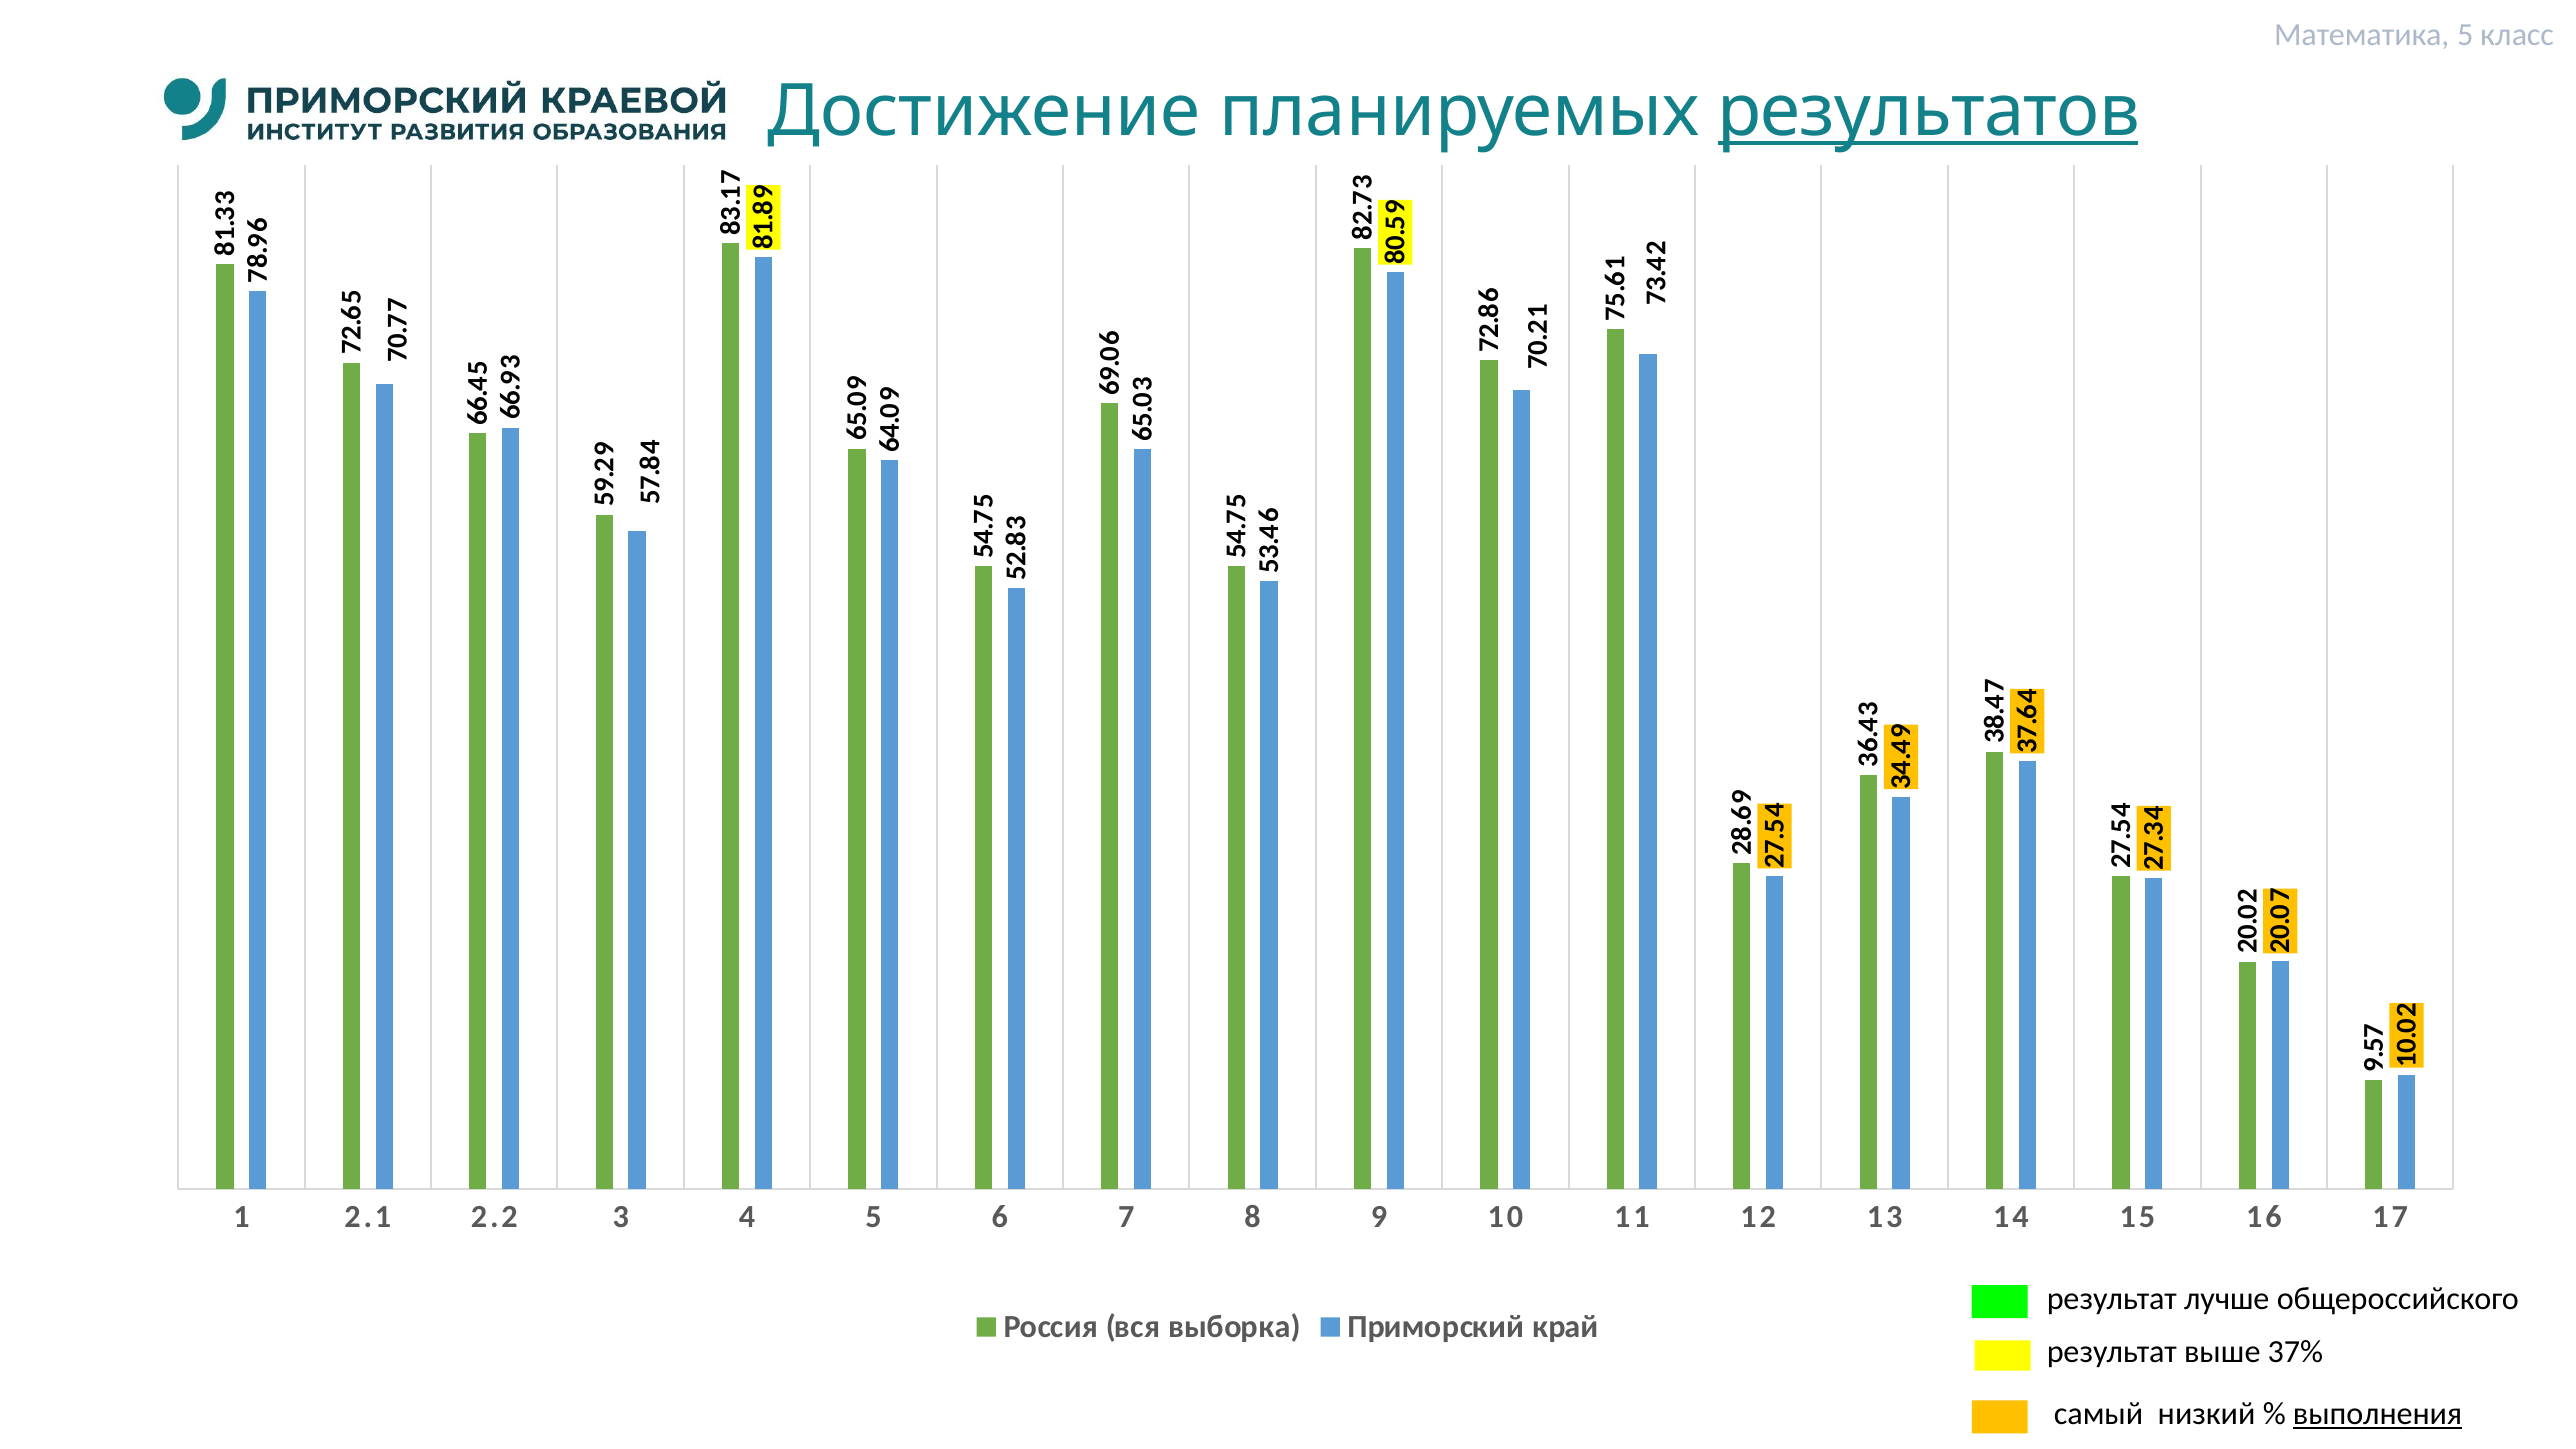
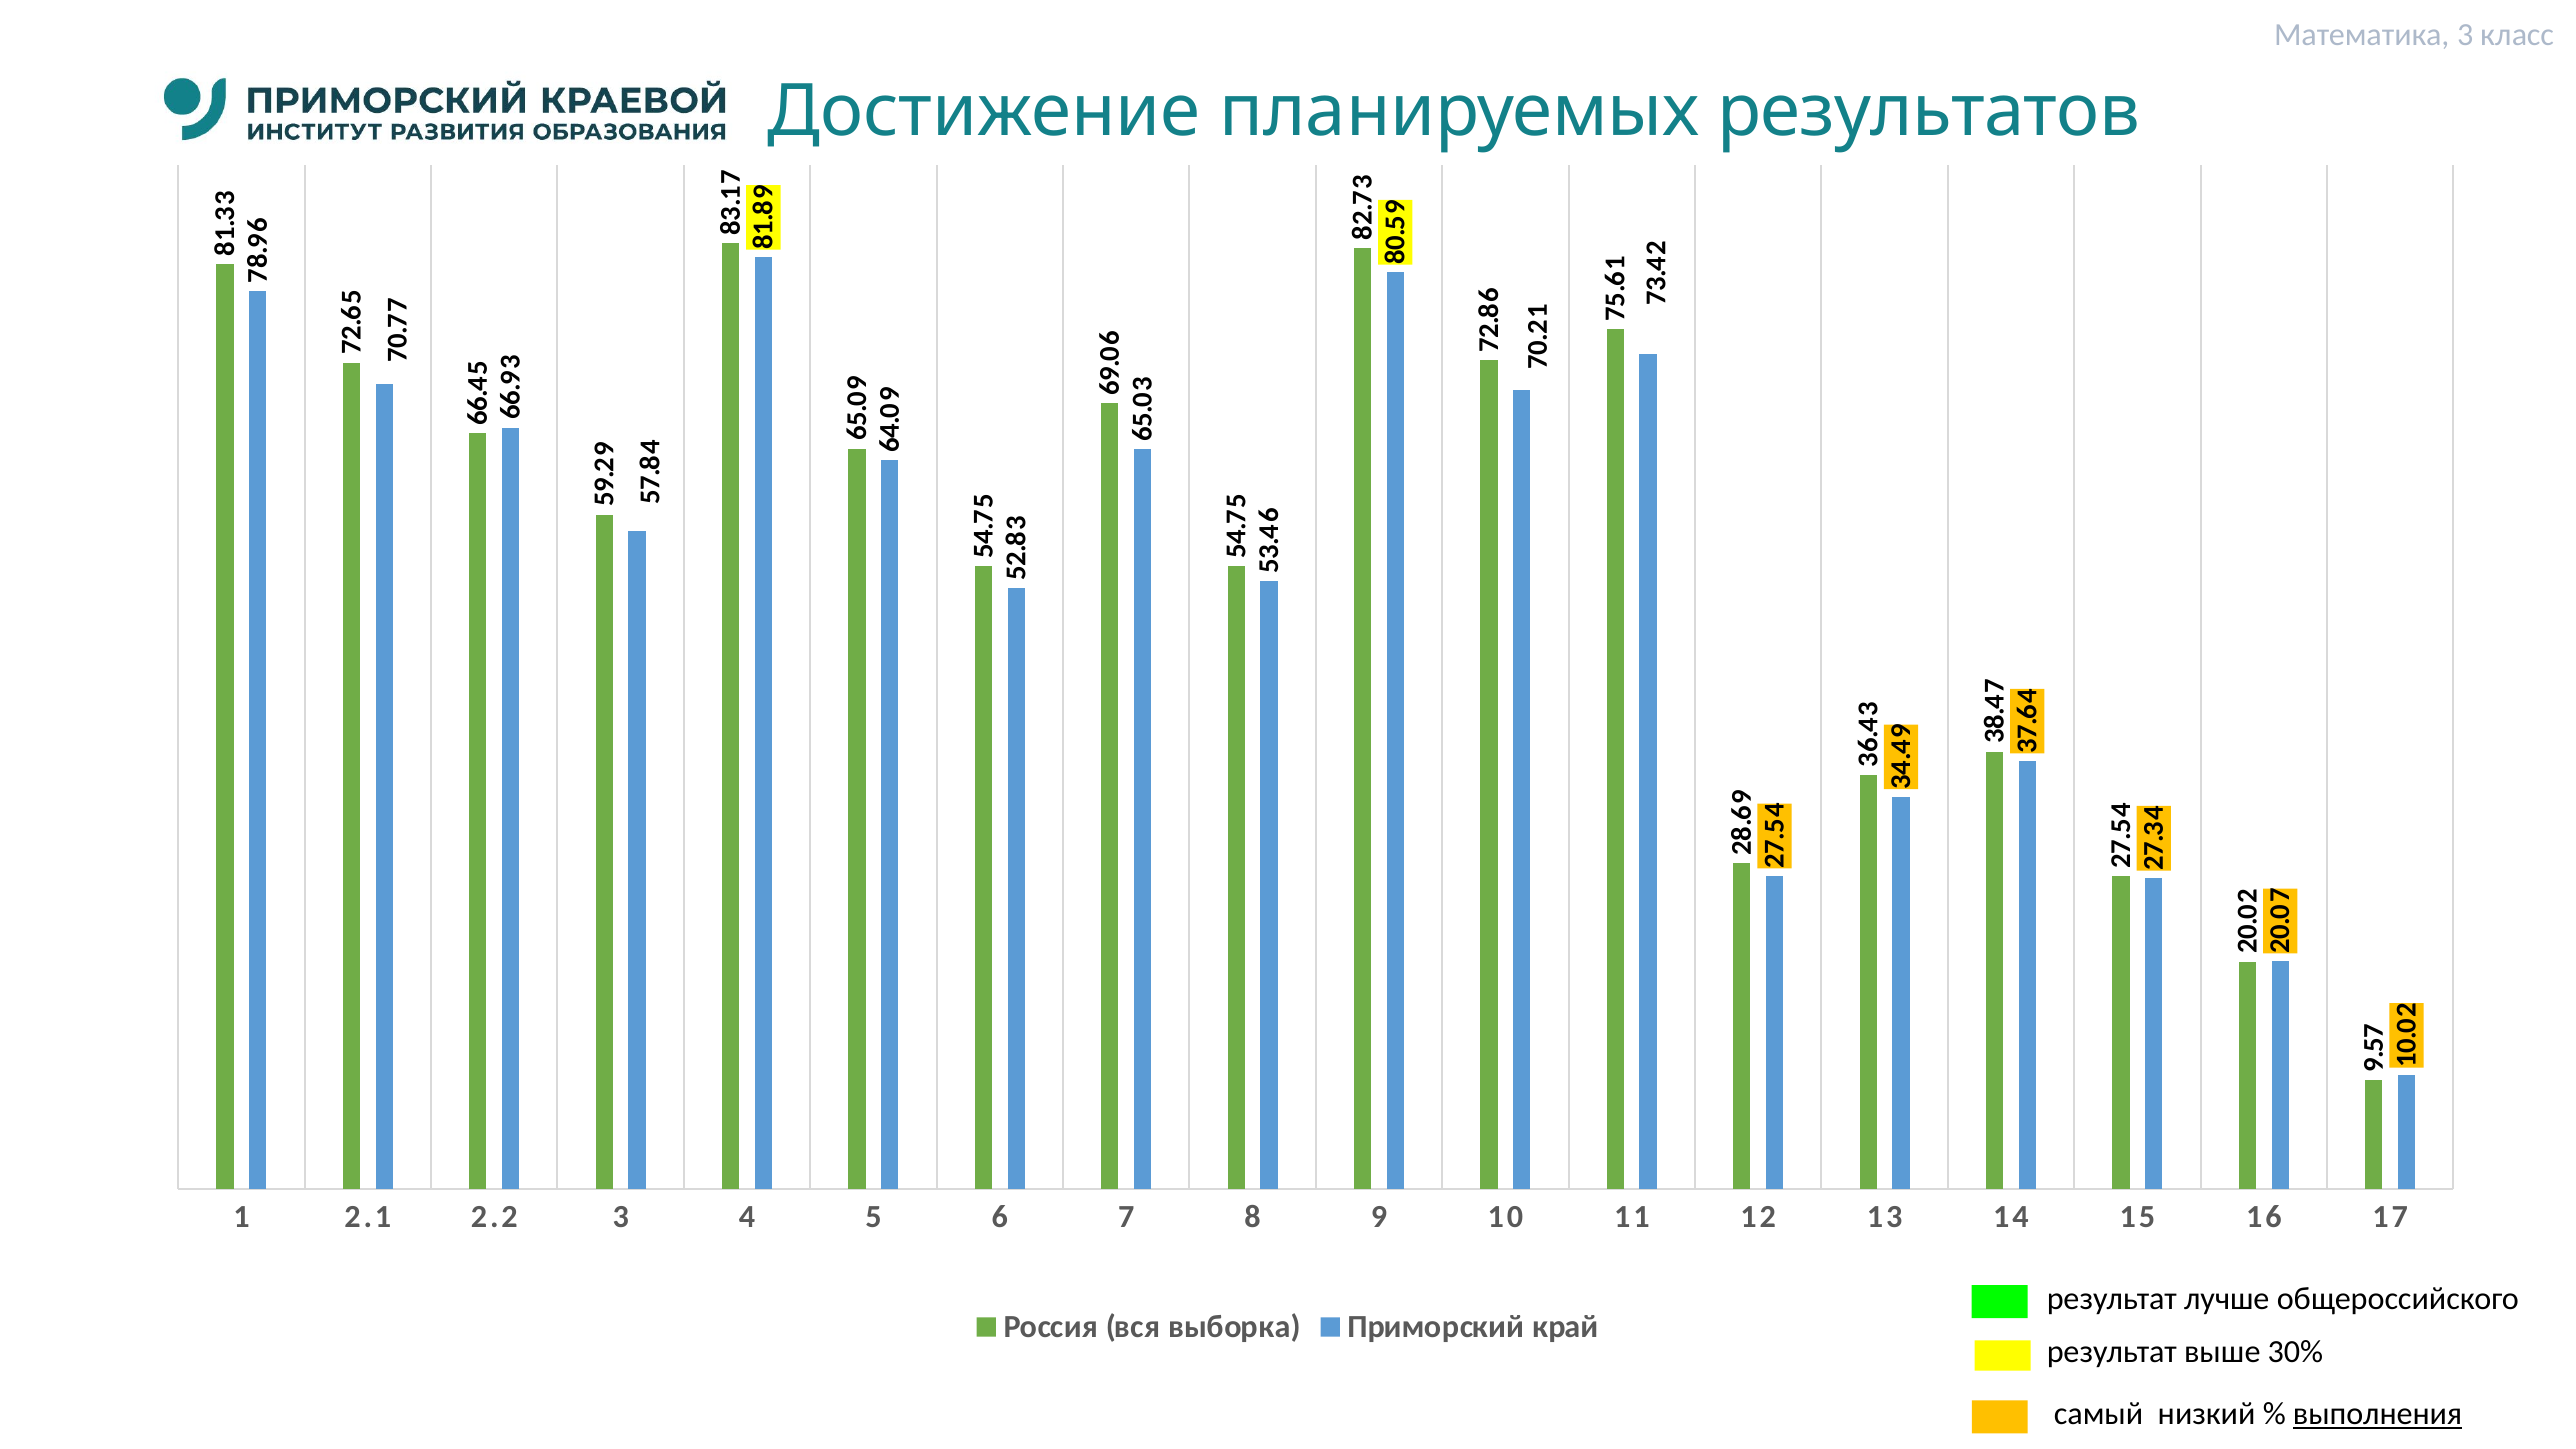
Математика 5: 5 -> 3 (2465, 35)
результатов underline: present -> none (1929, 112)
37%: 37% -> 30% (2295, 1352)
